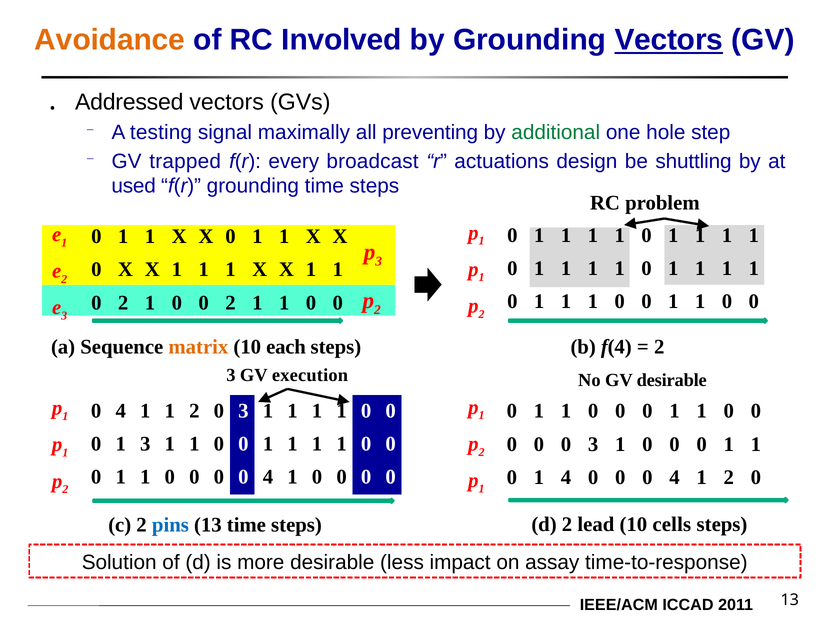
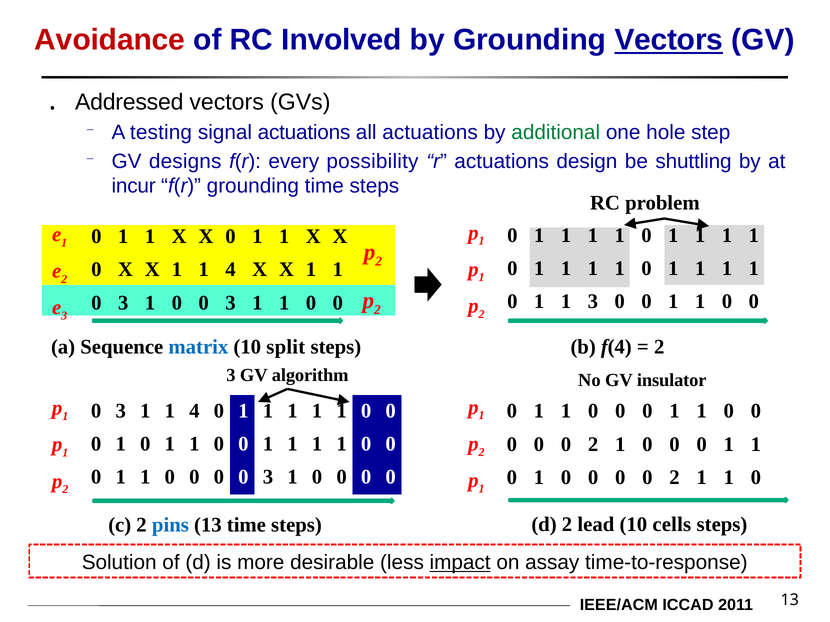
Avoidance colour: orange -> red (110, 40)
signal maximally: maximally -> actuations (304, 132)
all preventing: preventing -> actuations (430, 132)
trapped: trapped -> designs (185, 161)
broadcast: broadcast -> possibility (372, 161)
used: used -> incur (134, 186)
3: 3 -> 2 (379, 261)
X 1 1 1: 1 -> 4 (230, 270)
1: 1 -> 3 (593, 302)
2: 2 -> 3 (123, 303)
1 0 0 2: 2 -> 3 (230, 303)
matrix colour: orange -> blue (198, 347)
each: each -> split (286, 347)
execution: execution -> algorithm (310, 375)
GV desirable: desirable -> insulator (672, 381)
4: 4 -> 3 (121, 411)
2: 2 -> 4 (194, 411)
3: 3 -> 1 (243, 411)
3: 3 -> 0 (145, 444)
3: 3 -> 2 (593, 445)
4: 4 -> 3 (268, 478)
4: 4 -> 0 (566, 478)
4: 4 -> 2 (675, 478)
2: 2 -> 1 (729, 478)
impact underline: none -> present (460, 563)
